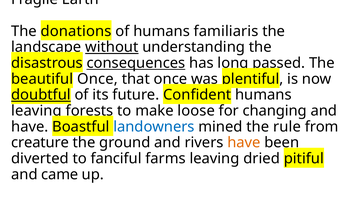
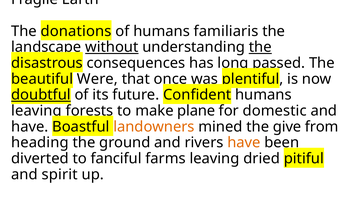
the underline: none -> present (260, 47)
consequences underline: present -> none (136, 63)
Once: Once -> Were (97, 79)
loose: loose -> plane (196, 111)
changing: changing -> domestic (275, 111)
landowners colour: blue -> orange (154, 127)
rule: rule -> give (287, 127)
creature: creature -> heading (40, 143)
came: came -> spirit (60, 175)
